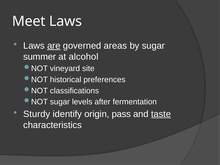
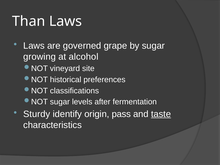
Meet: Meet -> Than (29, 21)
are underline: present -> none (54, 46)
areas: areas -> grape (115, 46)
summer: summer -> growing (40, 57)
